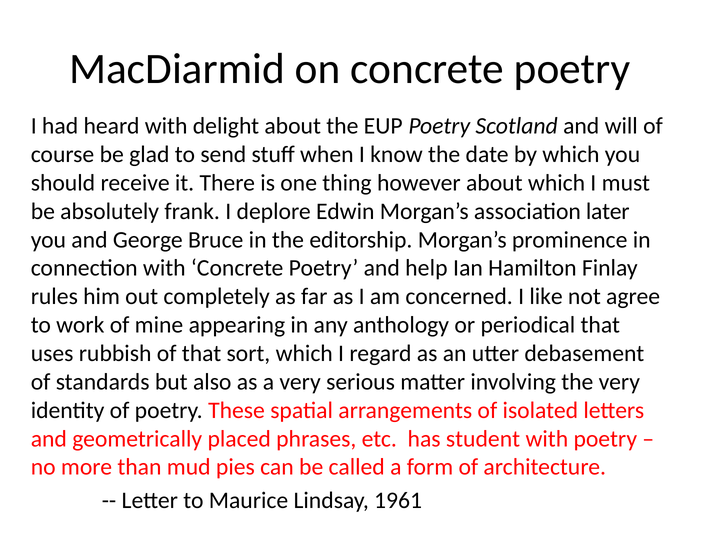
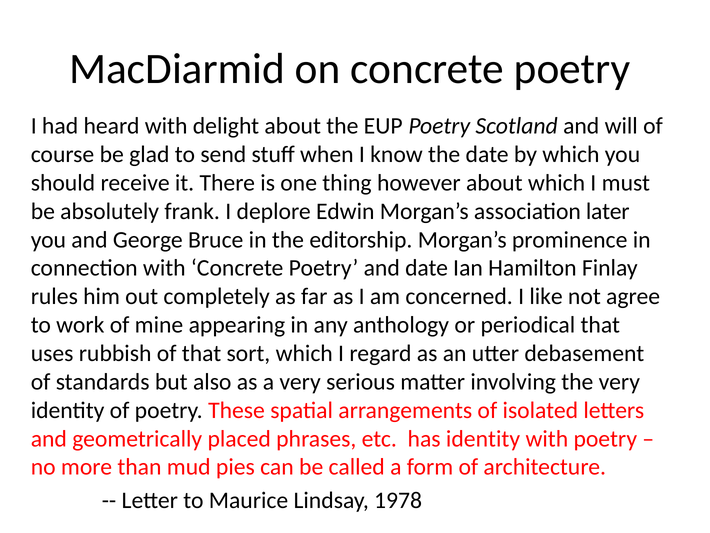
and help: help -> date (427, 268)
has student: student -> identity (483, 438)
1961: 1961 -> 1978 (398, 500)
